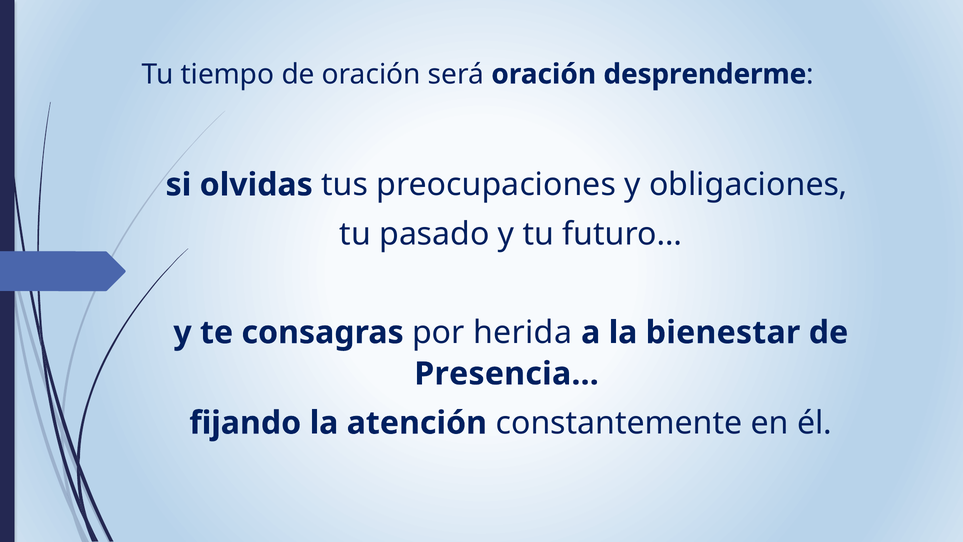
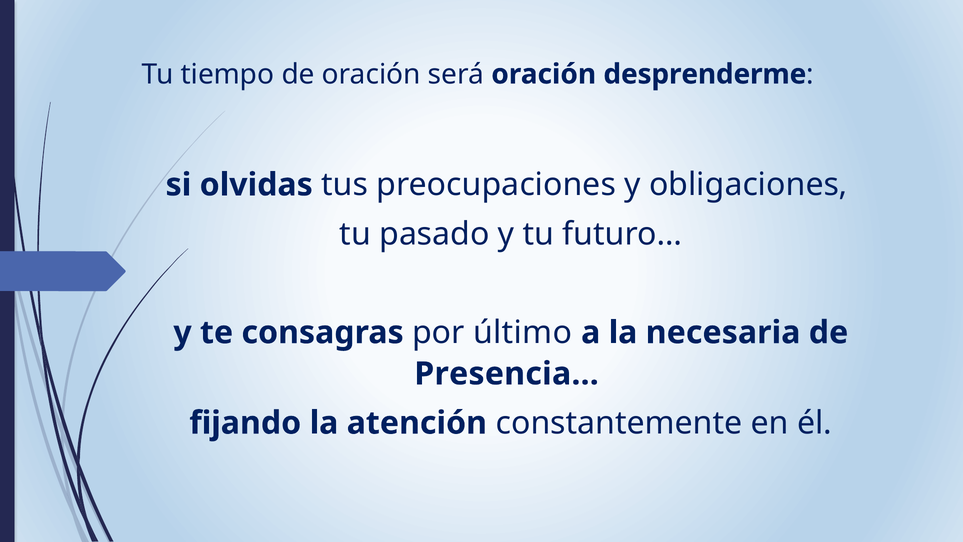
herida: herida -> último (523, 332)
bienestar: bienestar -> necesaria (723, 332)
